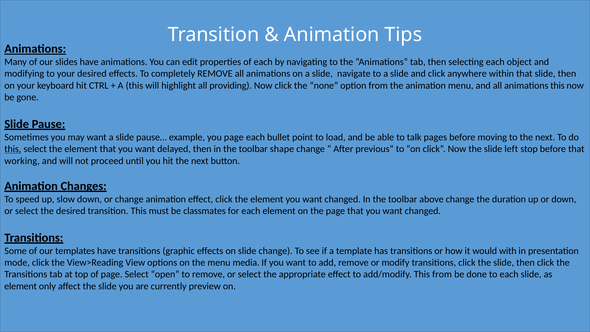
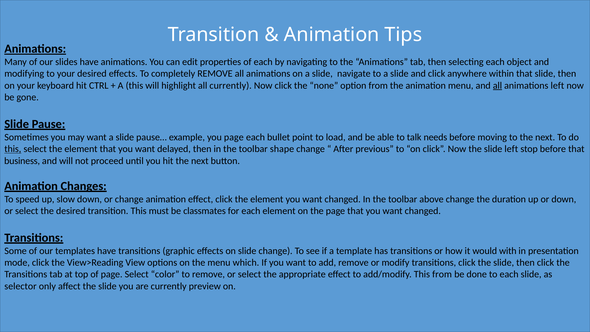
all providing: providing -> currently (231, 86)
all underline: none -> present (497, 86)
animations this: this -> left (557, 86)
pages: pages -> needs (435, 137)
working: working -> business (22, 161)
media: media -> which (246, 262)
open: open -> color (165, 274)
element: element -> selector (20, 286)
